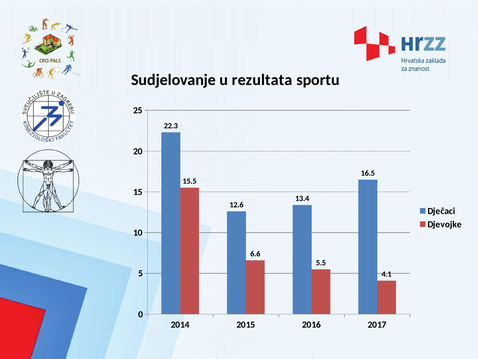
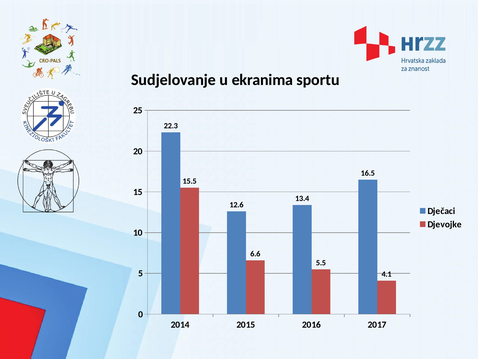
rezultata: rezultata -> ekranima (262, 80)
